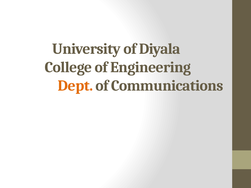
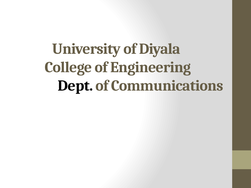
Dept colour: orange -> black (75, 86)
